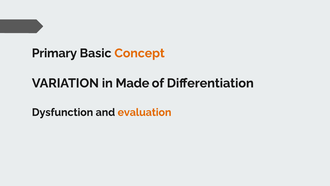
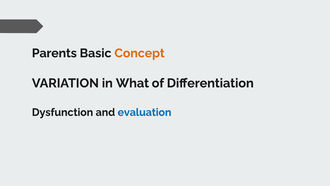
Primary: Primary -> Parents (54, 53)
Made: Made -> What (132, 83)
evaluation colour: orange -> blue (144, 112)
